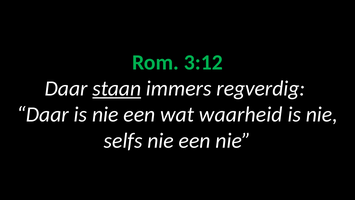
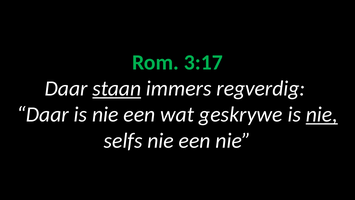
3:12: 3:12 -> 3:17 (203, 62)
waarheid: waarheid -> geskrywe (241, 114)
nie underline: none -> present (322, 114)
